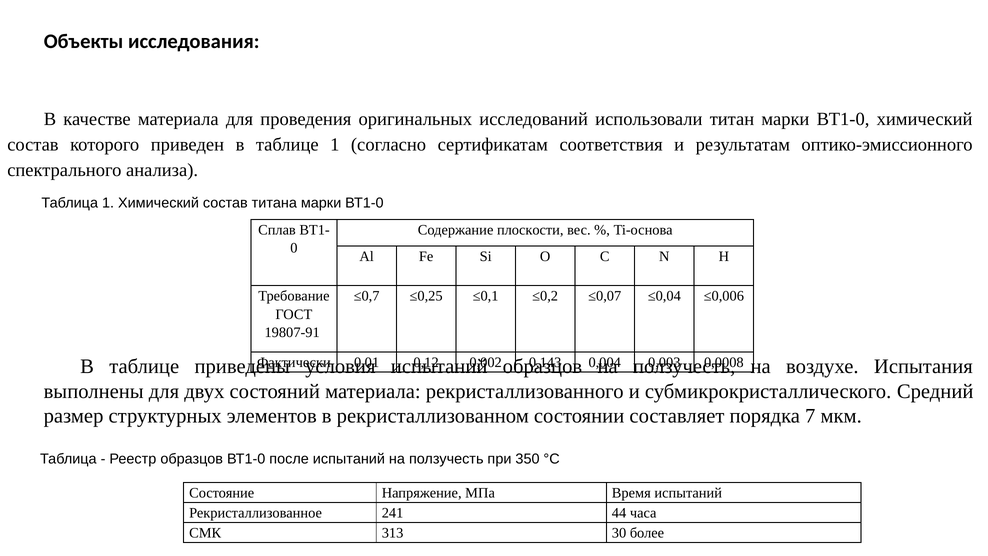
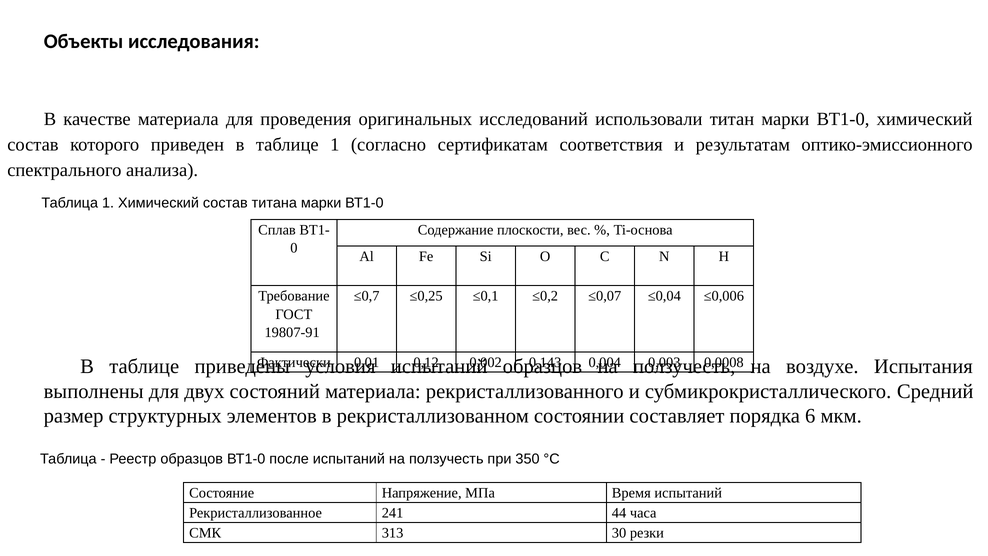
7: 7 -> 6 (810, 416)
более: более -> резки (647, 533)
